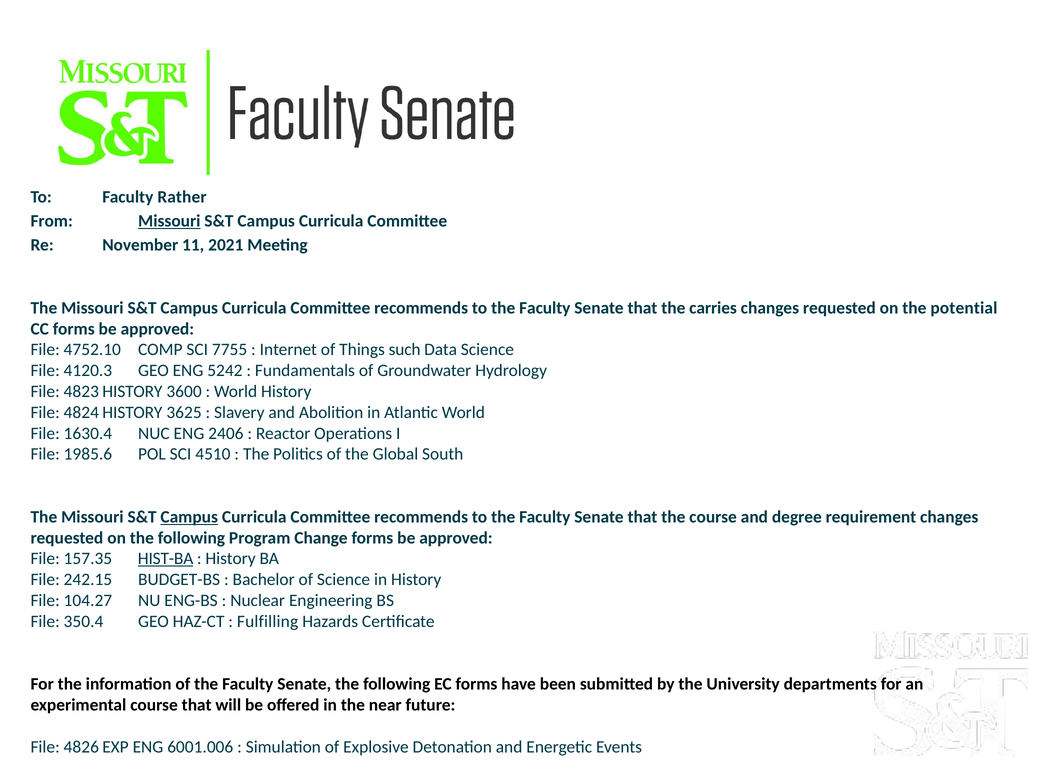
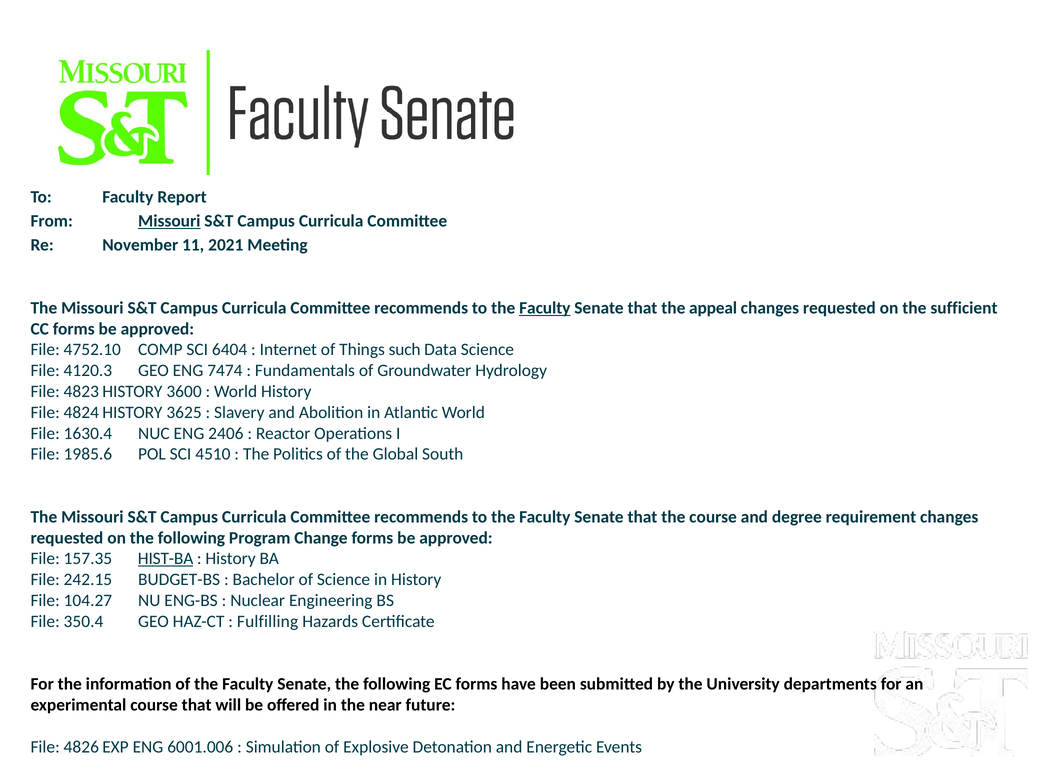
Rather: Rather -> Report (182, 197)
Faculty underline: none -> present (545, 308)
carries: carries -> appeal (713, 308)
potential: potential -> sufficient (964, 308)
7755: 7755 -> 6404 (230, 350)
5242: 5242 -> 7474 (225, 370)
Campus underline: present -> none (189, 517)
